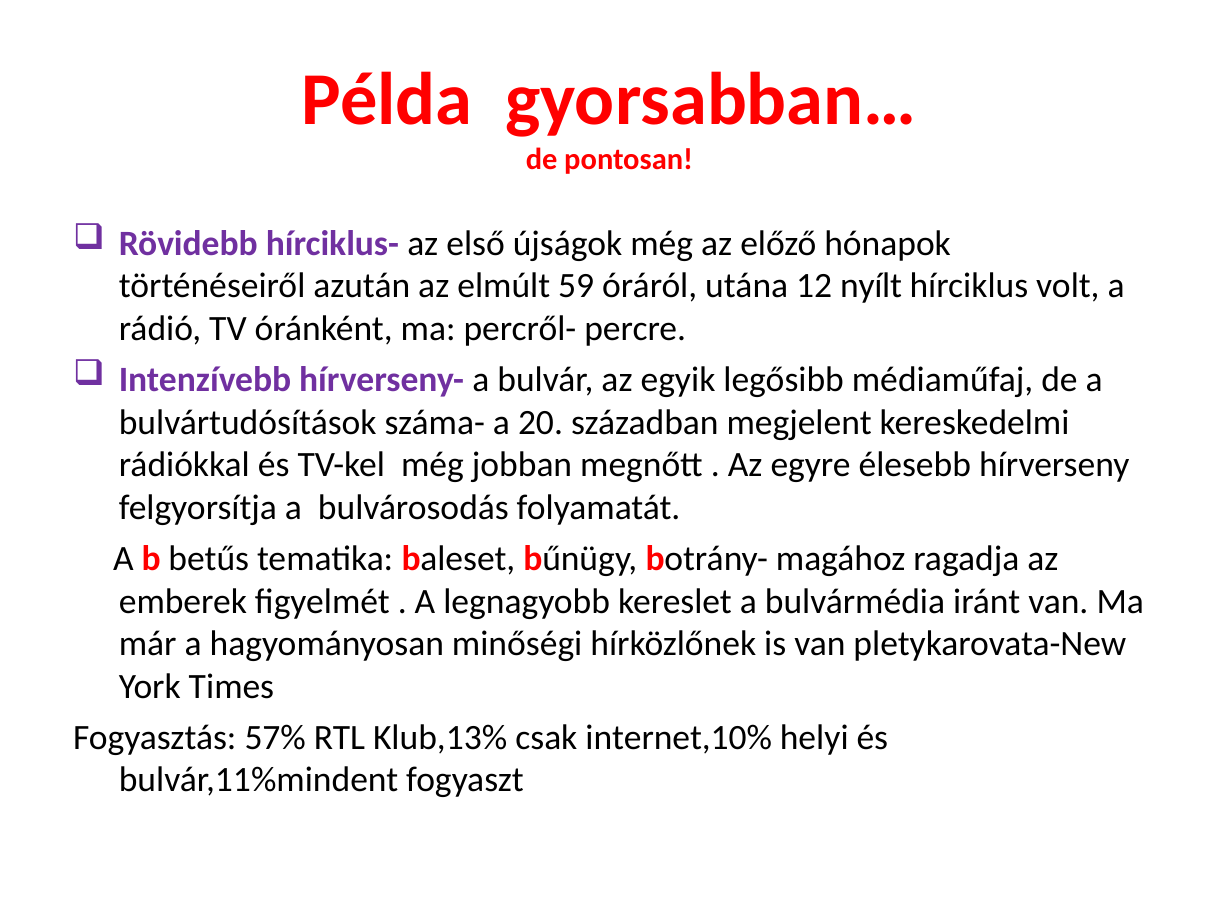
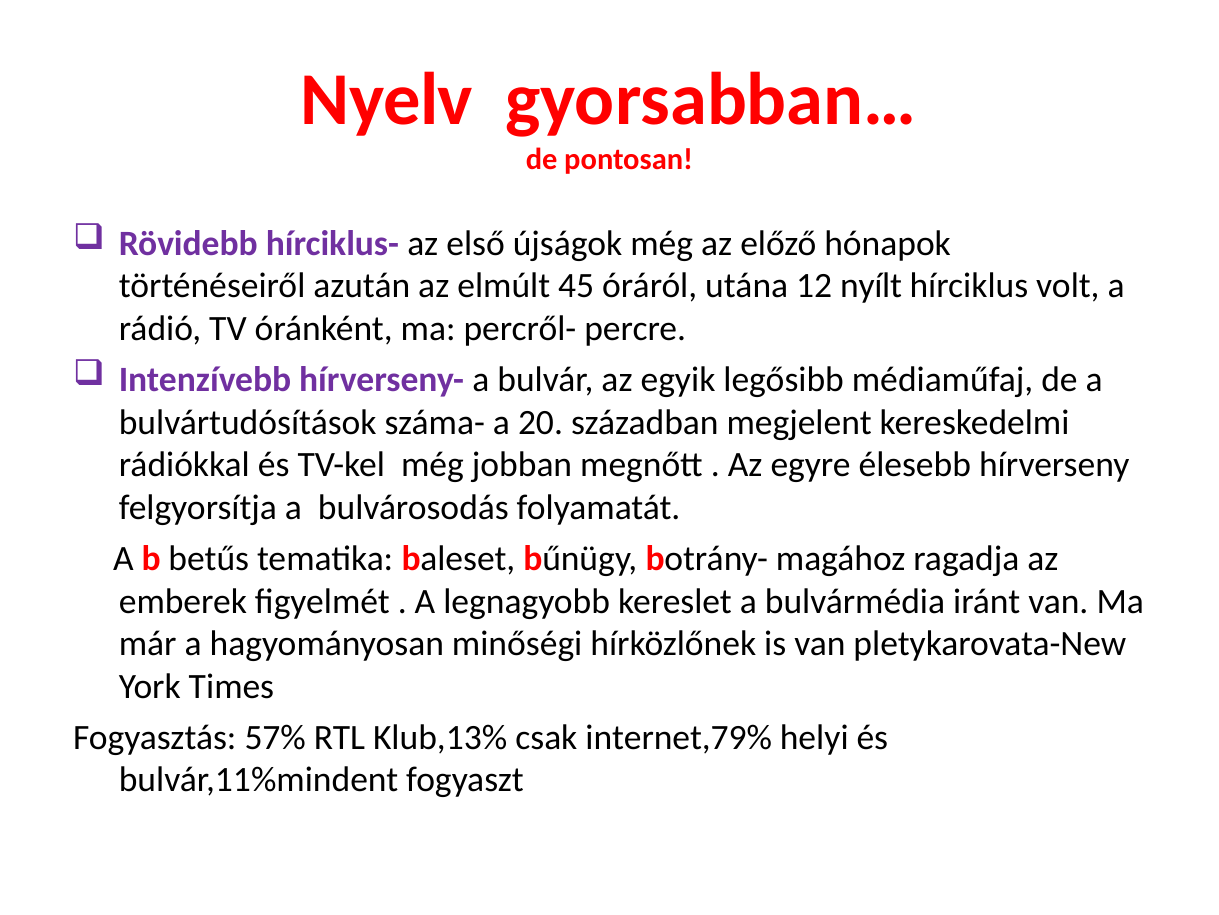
Példa: Példa -> Nyelv (387, 100)
59: 59 -> 45 (576, 286)
internet,10%: internet,10% -> internet,79% (679, 737)
